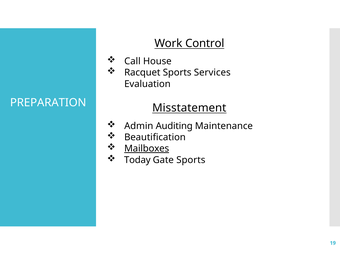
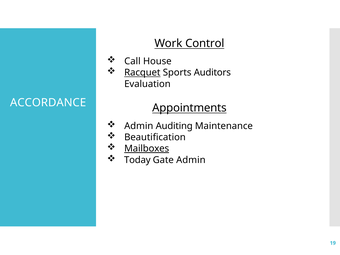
Racquet underline: none -> present (142, 73)
Services: Services -> Auditors (212, 73)
PREPARATION: PREPARATION -> ACCORDANCE (48, 103)
Misstatement: Misstatement -> Appointments (189, 108)
Gate Sports: Sports -> Admin (191, 160)
